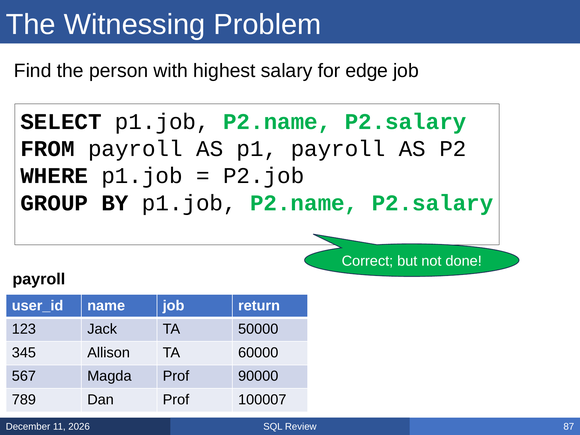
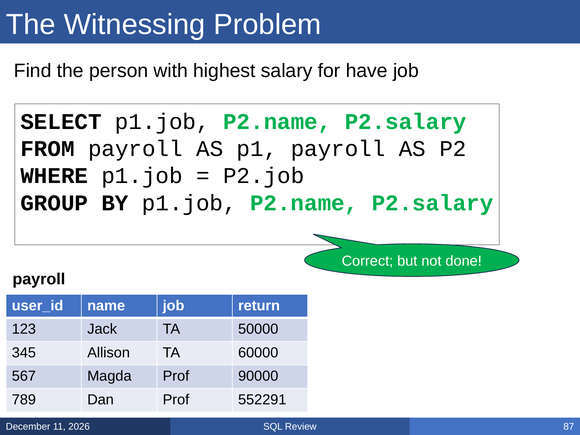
edge: edge -> have (367, 71)
100007: 100007 -> 552291 (262, 400)
